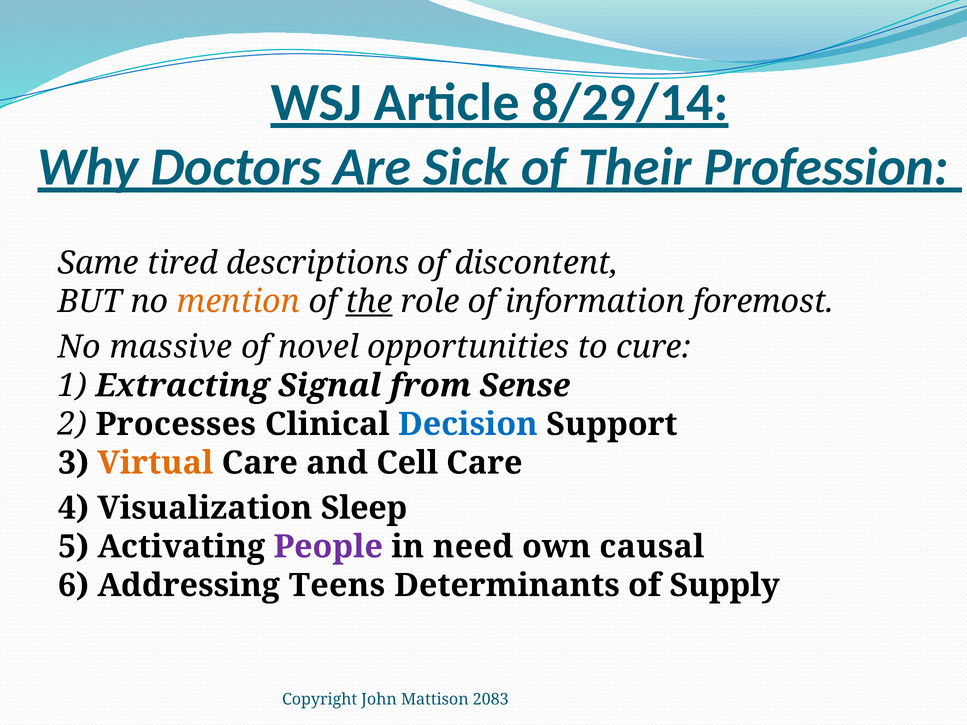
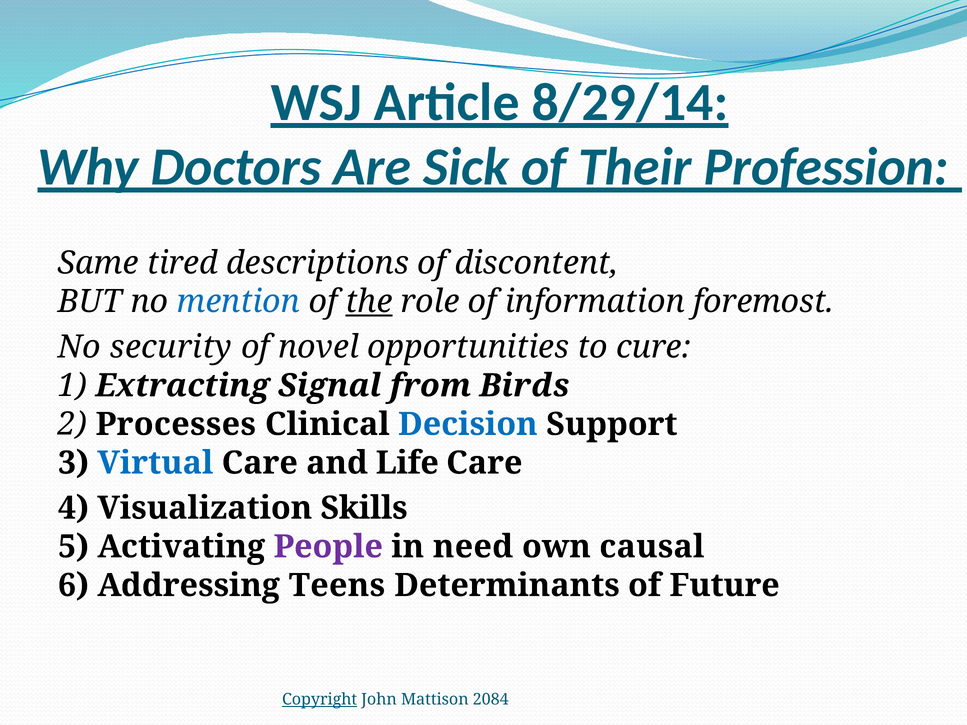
mention colour: orange -> blue (238, 302)
massive: massive -> security (171, 347)
Sense: Sense -> Birds (524, 386)
Virtual colour: orange -> blue (155, 463)
Cell: Cell -> Life (407, 463)
Sleep: Sleep -> Skills (364, 508)
Supply: Supply -> Future (725, 586)
Copyright underline: none -> present (320, 700)
2083: 2083 -> 2084 (491, 700)
